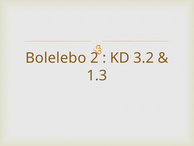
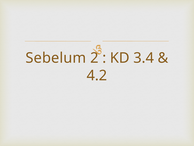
Bolelebo: Bolelebo -> Sebelum (56, 58)
3.2: 3.2 -> 3.4 (144, 58)
1.3: 1.3 -> 4.2 (97, 75)
